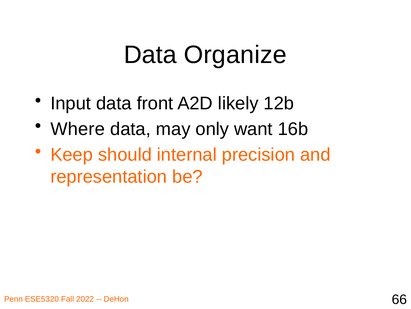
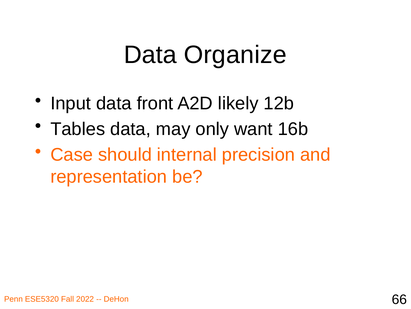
Where: Where -> Tables (78, 129)
Keep: Keep -> Case (72, 155)
